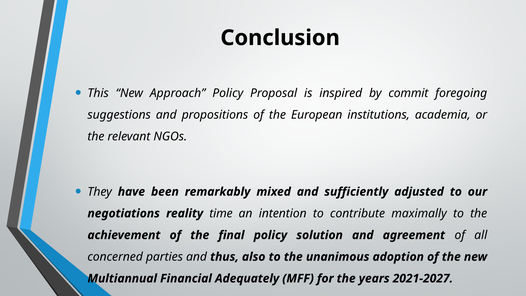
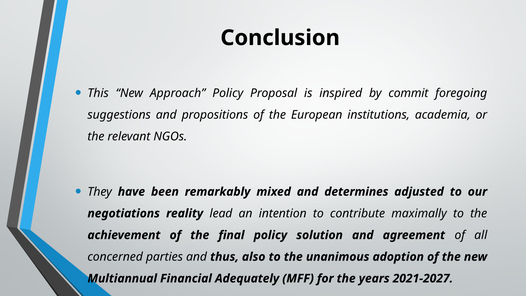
sufficiently: sufficiently -> determines (356, 192)
time: time -> lead (221, 213)
